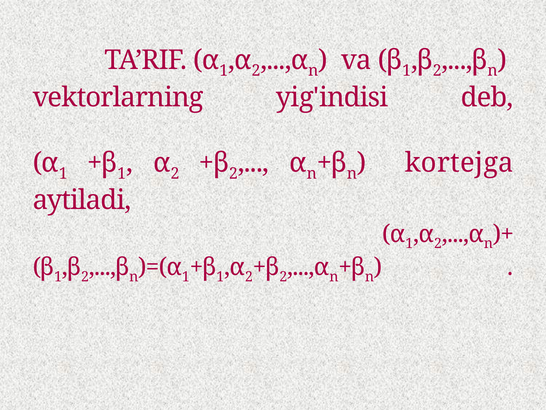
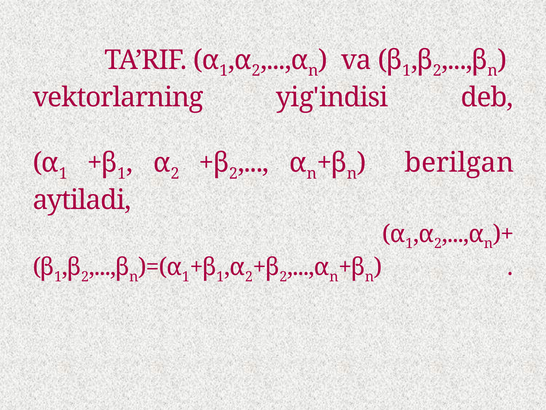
kortejga: kortejga -> berilgan (459, 163)
